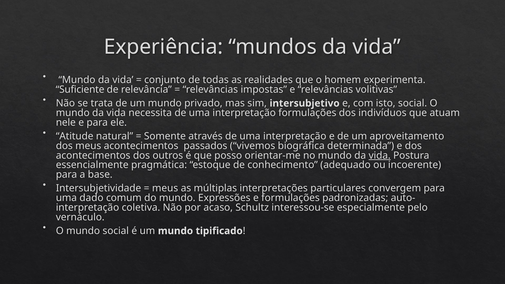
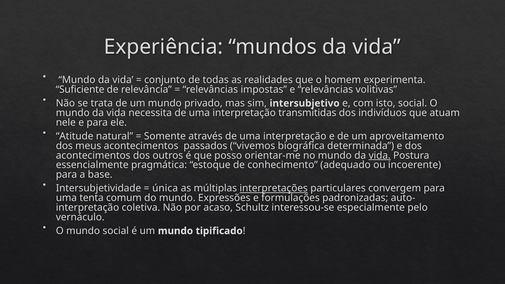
interpretação formulações: formulações -> transmitidas (307, 113)
meus: meus -> única (165, 188)
interpretações underline: none -> present (274, 188)
dado: dado -> tenta (92, 198)
